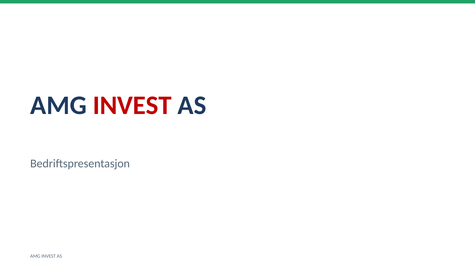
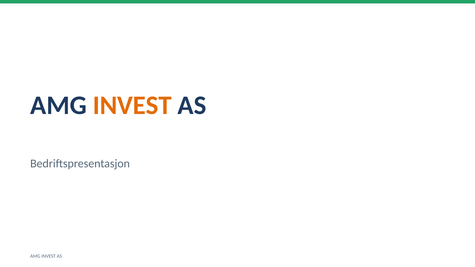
INVEST colour: red -> orange (132, 105)
